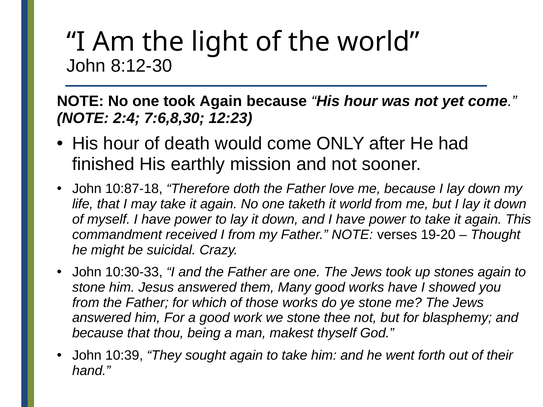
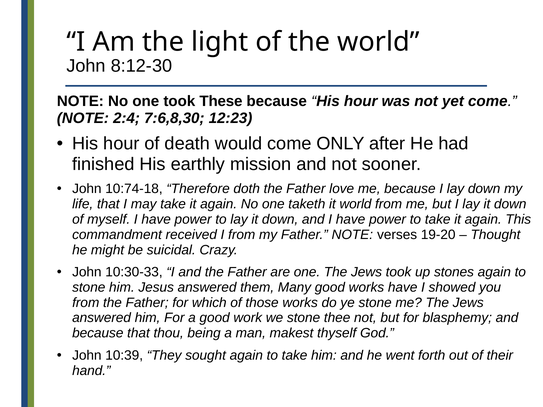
took Again: Again -> These (221, 101)
10:87-18: 10:87-18 -> 10:74-18 (134, 189)
